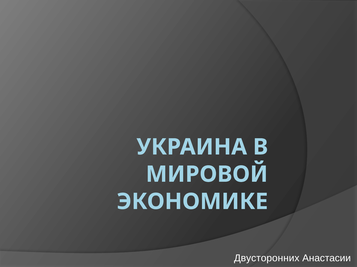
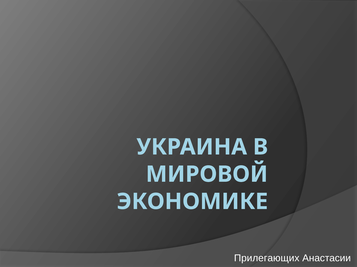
Двусторонних: Двусторонних -> Прилегающих (267, 259)
